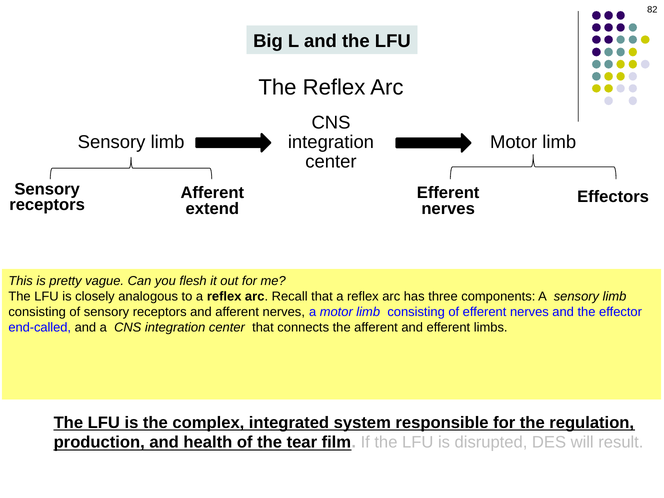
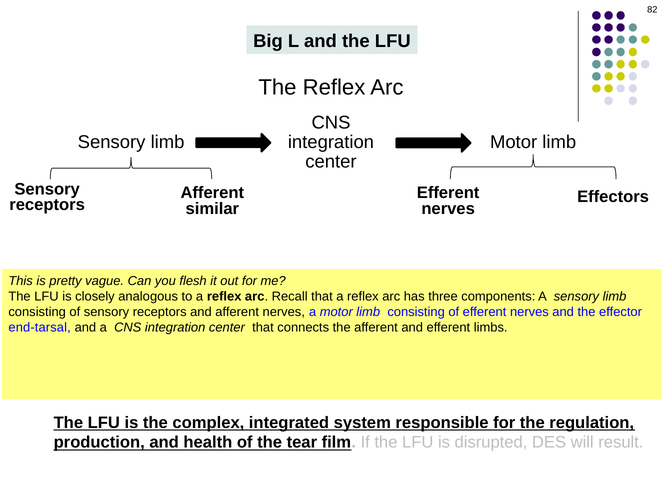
extend: extend -> similar (212, 209)
end-called: end-called -> end-tarsal (40, 327)
